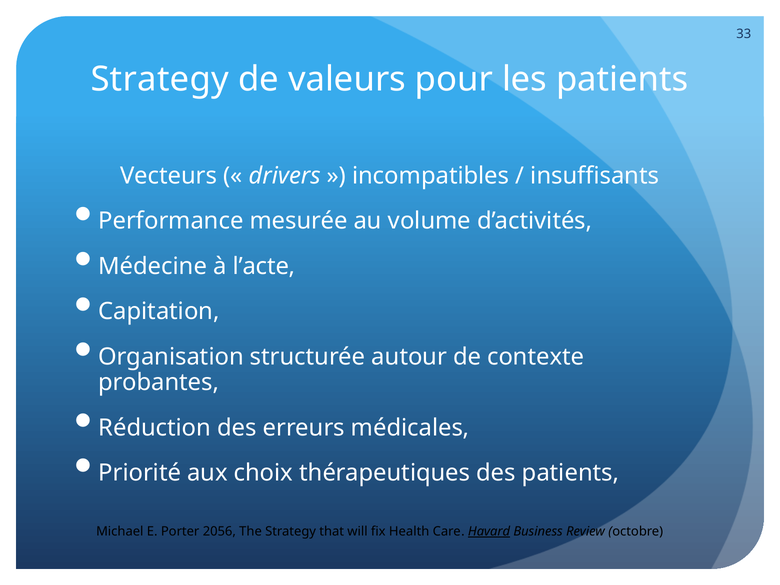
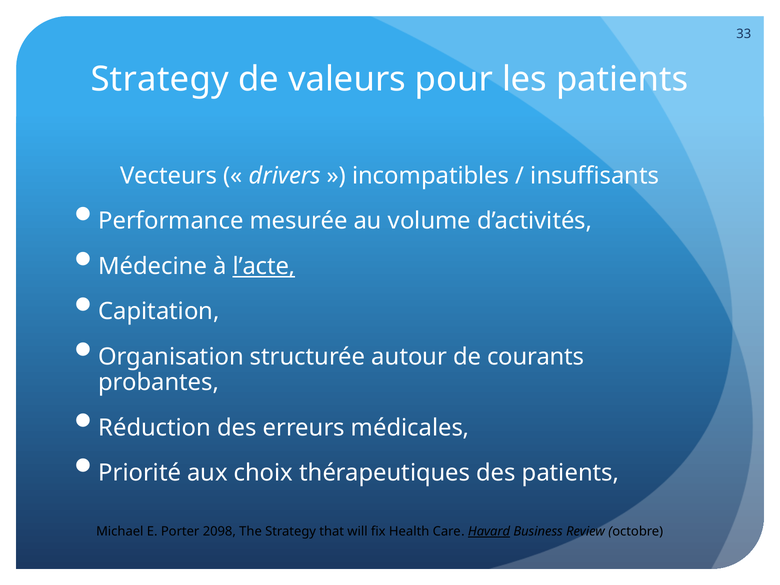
l’acte underline: none -> present (264, 266)
contexte: contexte -> courants (536, 357)
2056: 2056 -> 2098 (219, 531)
